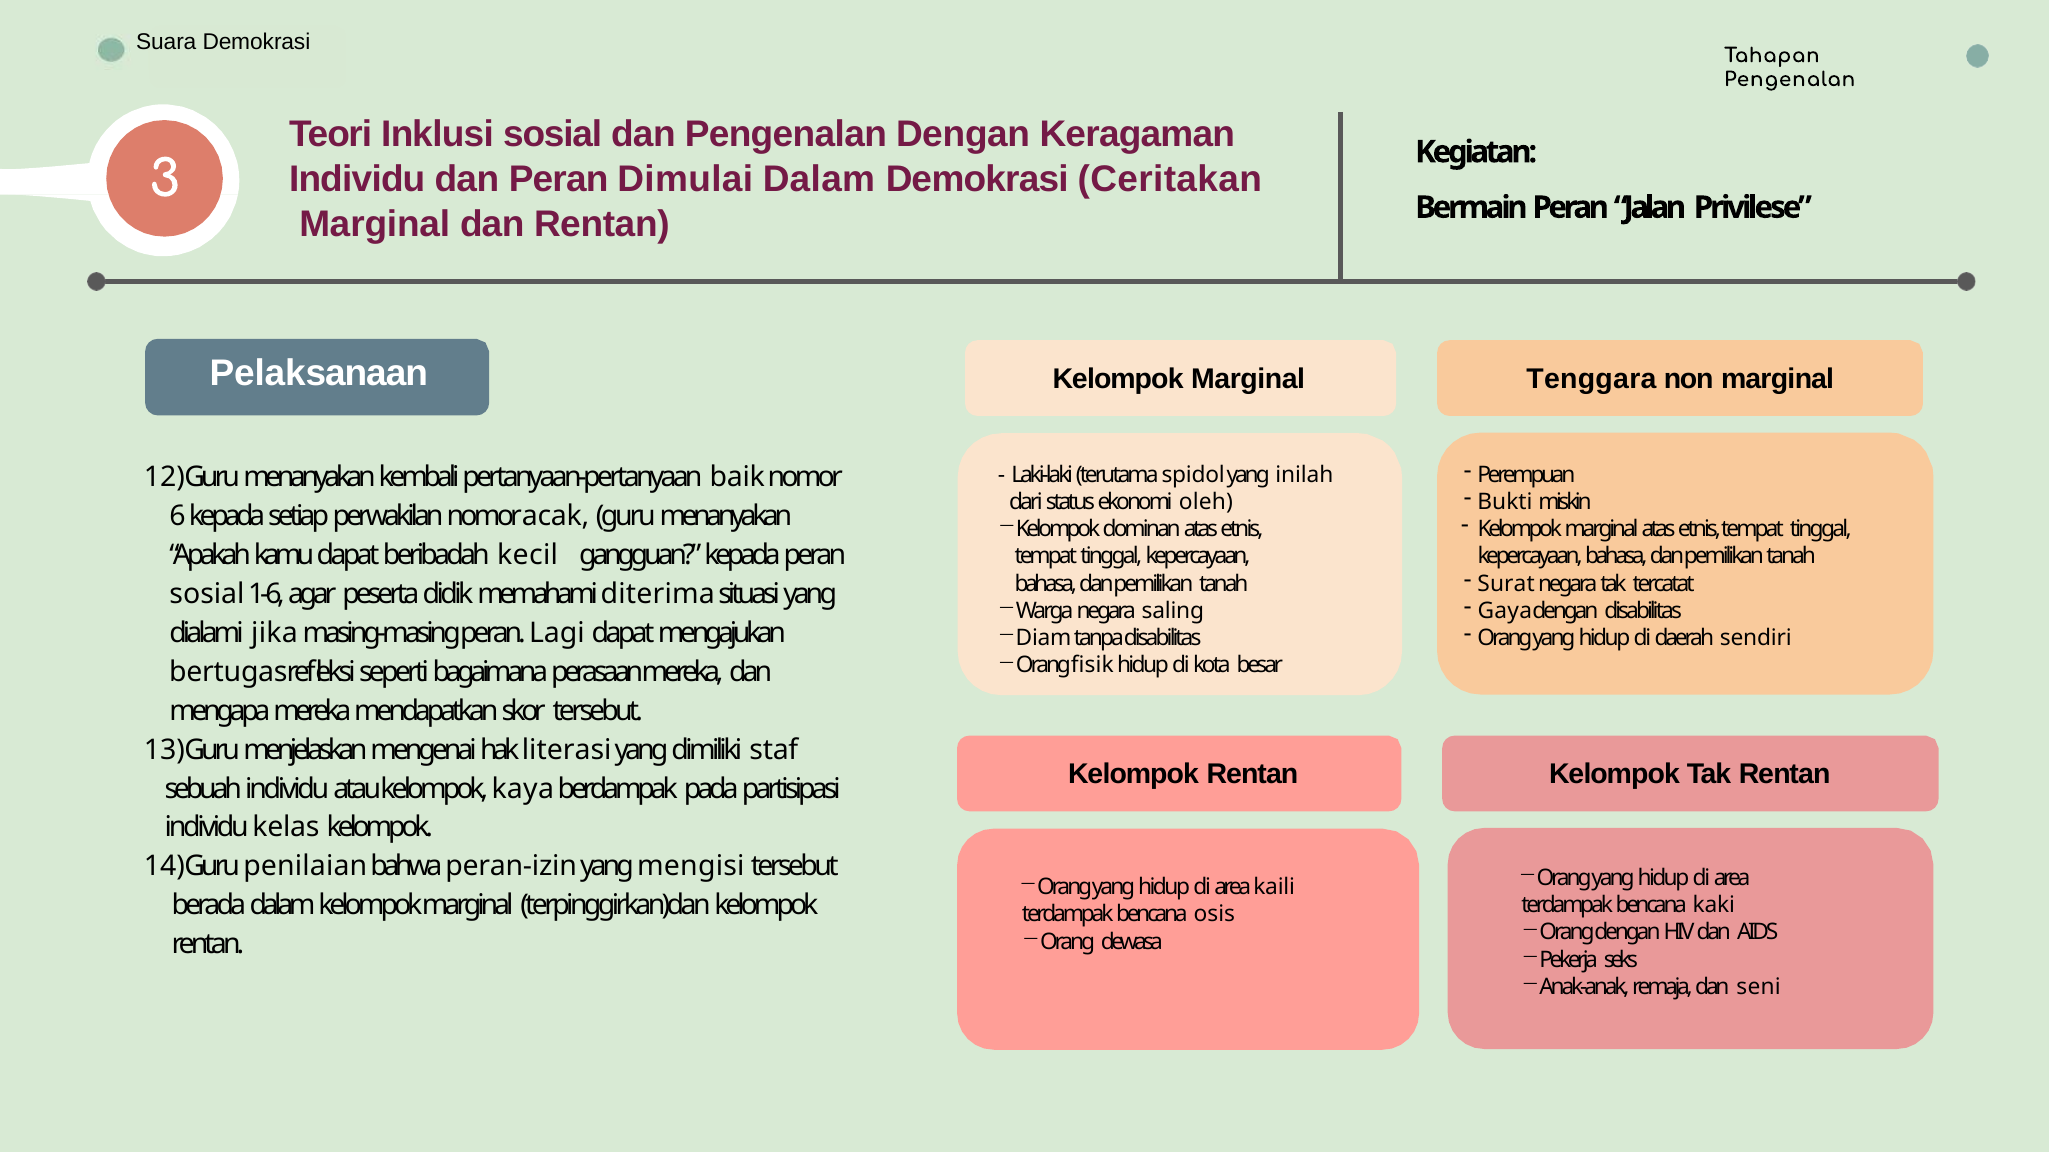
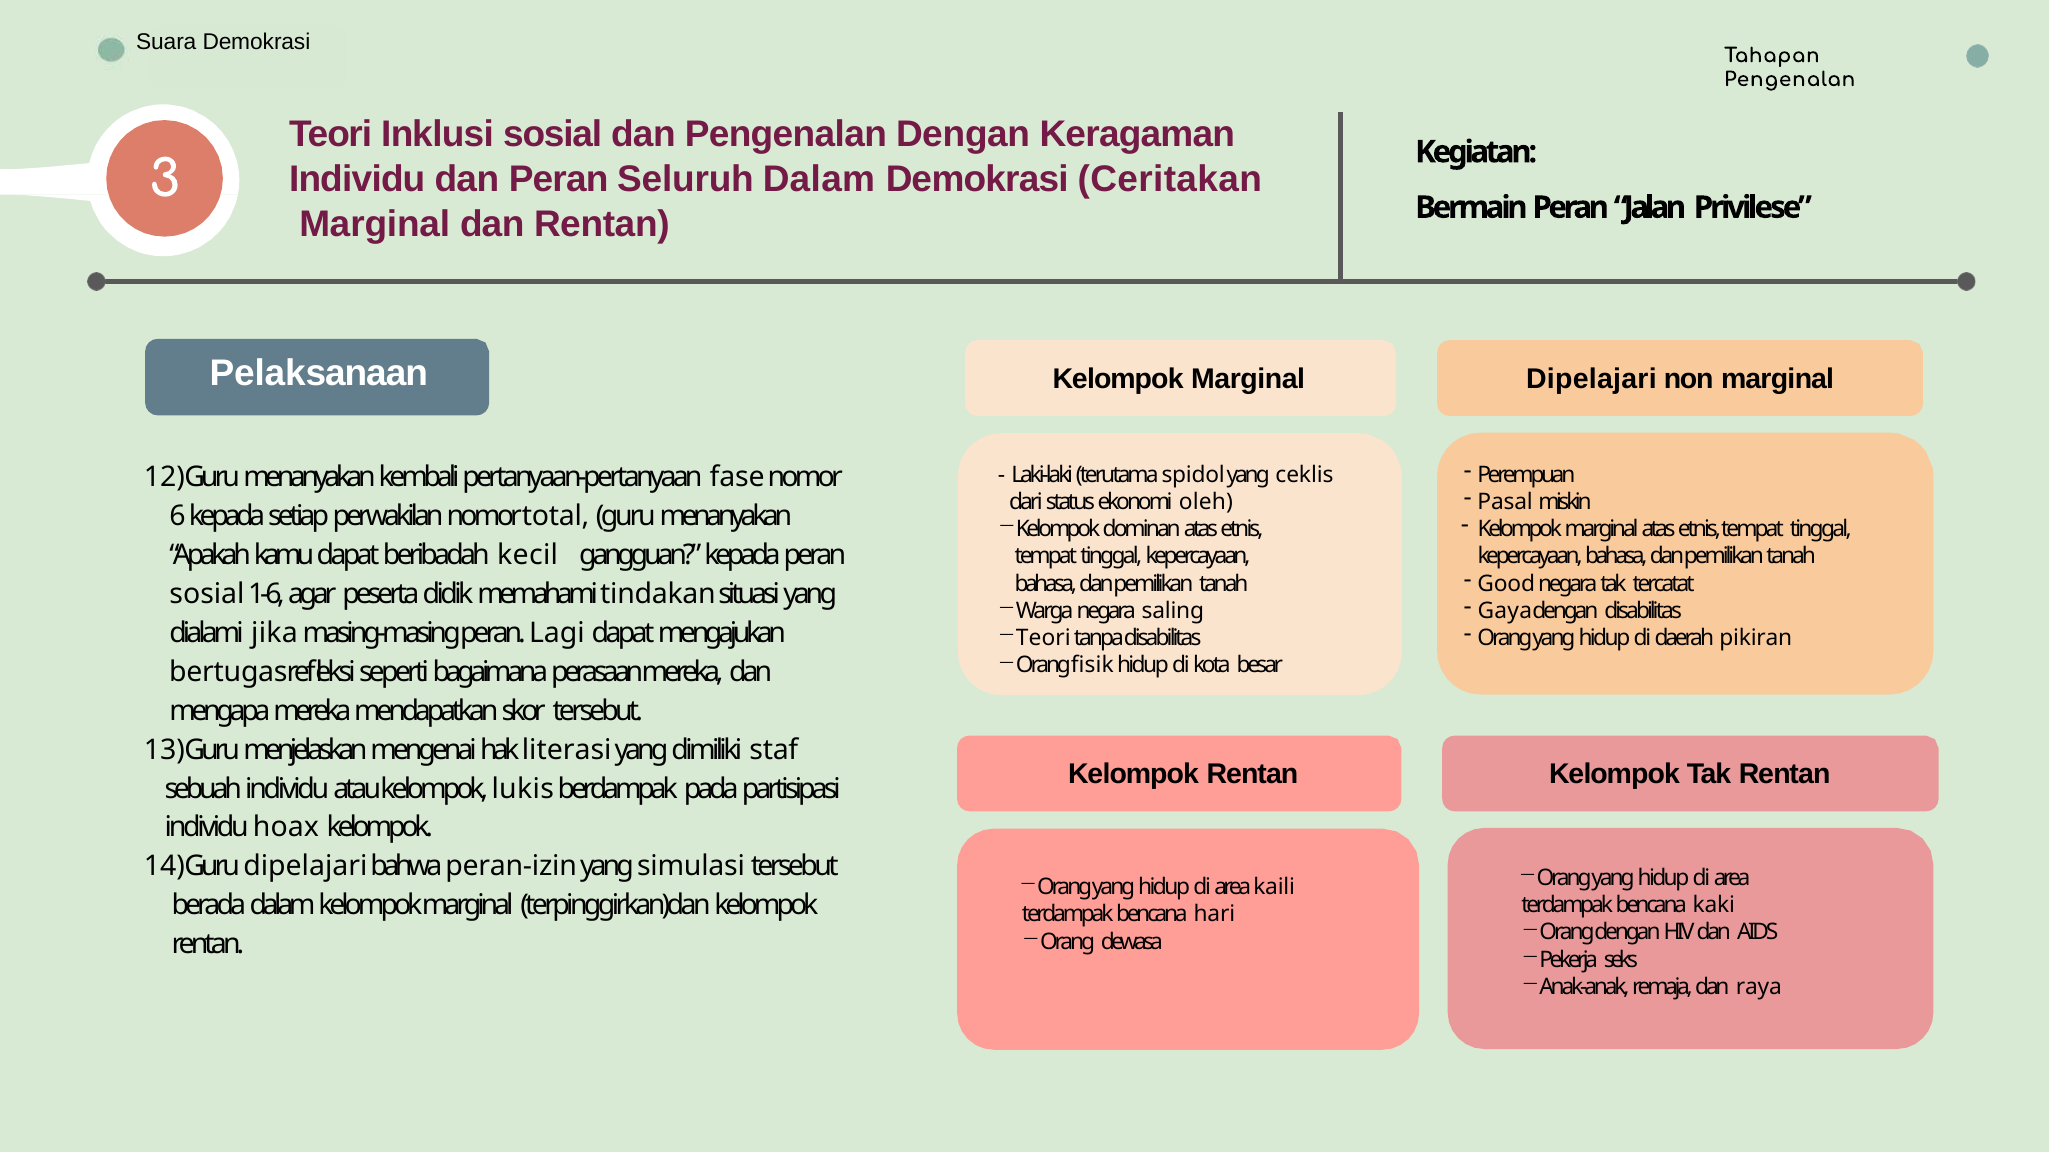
Dimulai: Dimulai -> Seluruh (685, 179)
Tenggara: Tenggara -> Dipelajari (1591, 379)
inilah: inilah -> ceklis (1304, 475)
baik: baik -> fase (737, 477)
Bukti: Bukti -> Pasal (1505, 502)
acak: acak -> total (556, 516)
Surat: Surat -> Good (1506, 584)
diterima: diterima -> tindakan (658, 594)
Diam: Diam -> Teori (1043, 639)
sendiri: sendiri -> pikiran (1756, 639)
kaya: kaya -> lukis (523, 789)
kelas: kelas -> hoax (286, 828)
penilaian: penilaian -> dipelajari (305, 867)
mengisi: mengisi -> simulasi (691, 867)
osis: osis -> hari (1214, 915)
seni: seni -> raya (1759, 987)
